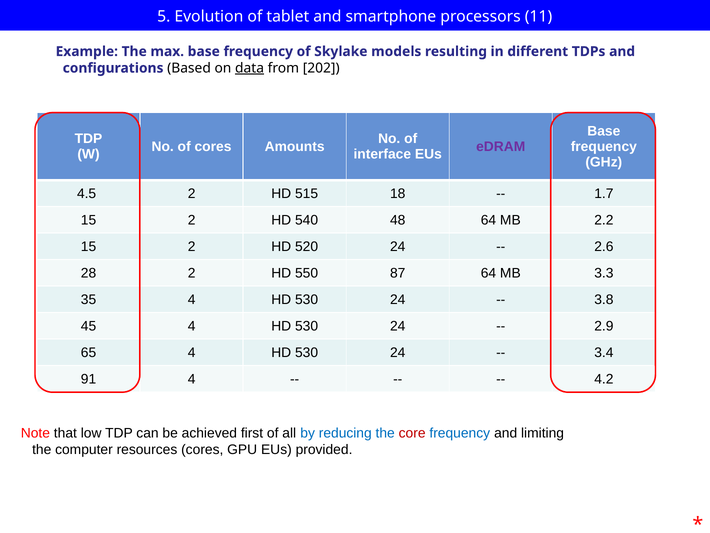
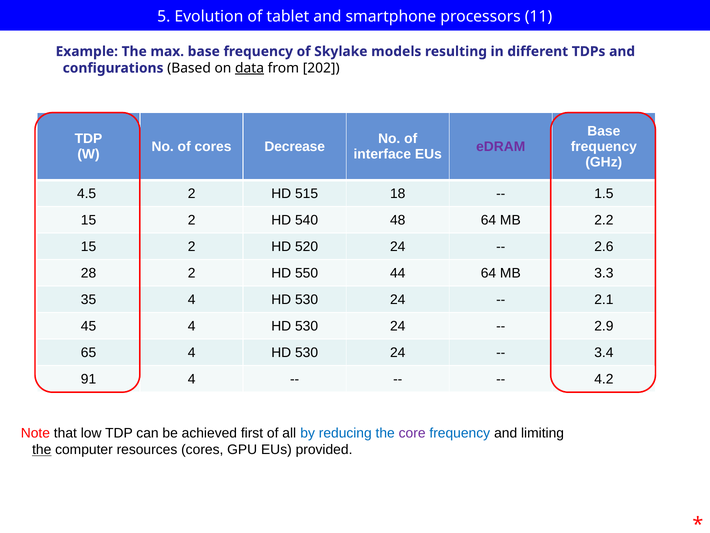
Amounts: Amounts -> Decrease (295, 146)
1.7: 1.7 -> 1.5 (604, 193)
87: 87 -> 44 (398, 273)
3.8: 3.8 -> 2.1 (604, 299)
core colour: red -> purple (412, 433)
the underline: none -> present (42, 449)
